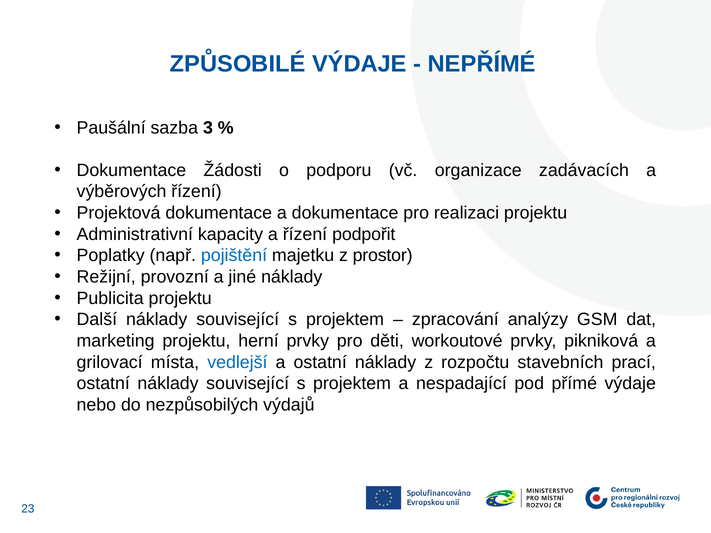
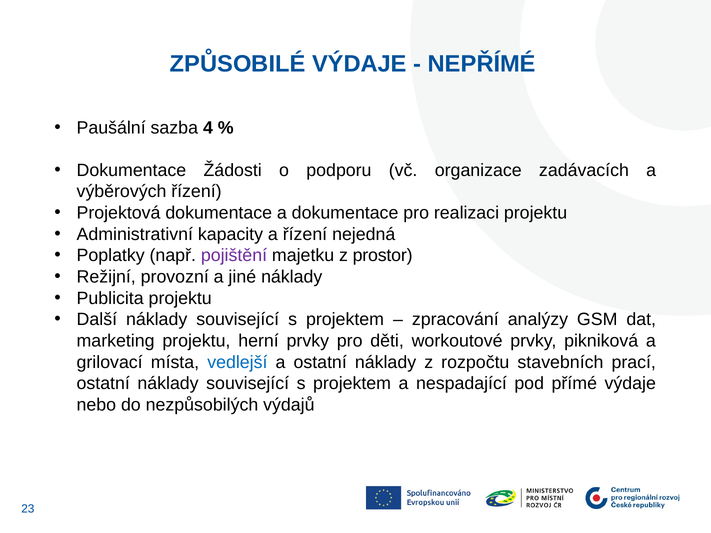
3: 3 -> 4 (208, 128)
podpořit: podpořit -> nejedná (364, 234)
pojištění colour: blue -> purple (234, 256)
